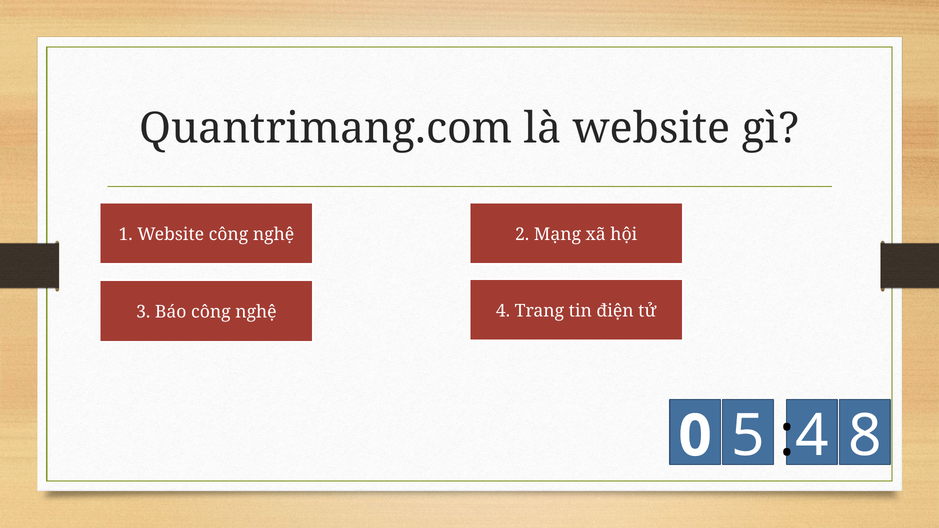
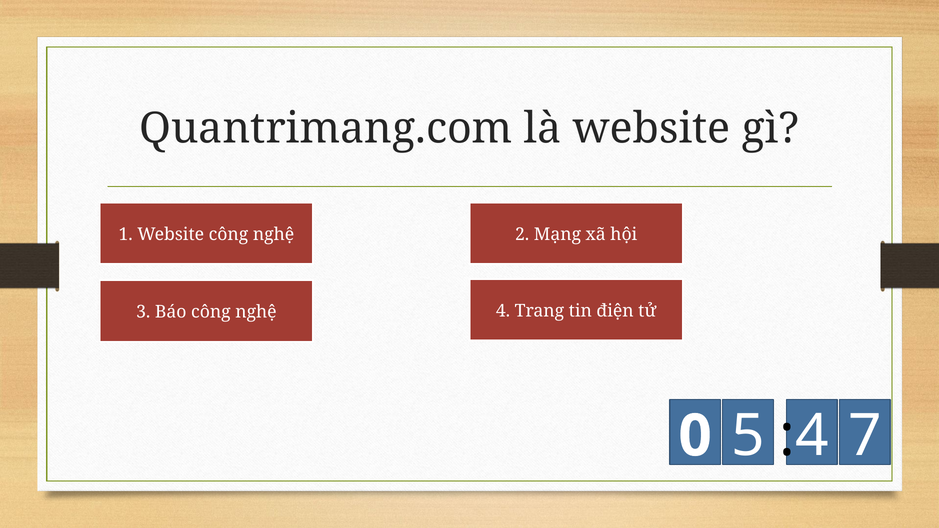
8: 8 -> 7 (865, 436)
